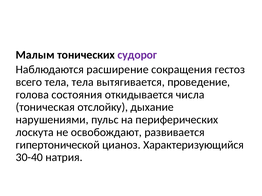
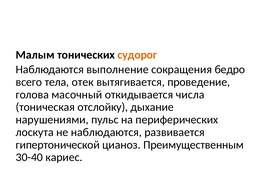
судорог colour: purple -> orange (137, 55)
расширение: расширение -> выполнение (118, 70)
гестоз: гестоз -> бедро (230, 70)
тела тела: тела -> отек (83, 82)
состояния: состояния -> масочный (77, 95)
не освобождают: освобождают -> наблюдаются (106, 133)
Характеризующийся: Характеризующийся -> Преимущественным (194, 145)
натрия: натрия -> кариес (64, 158)
